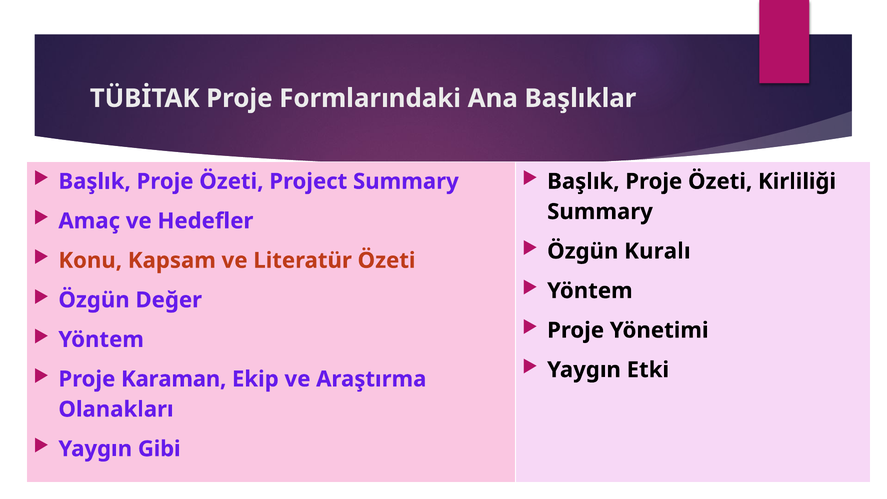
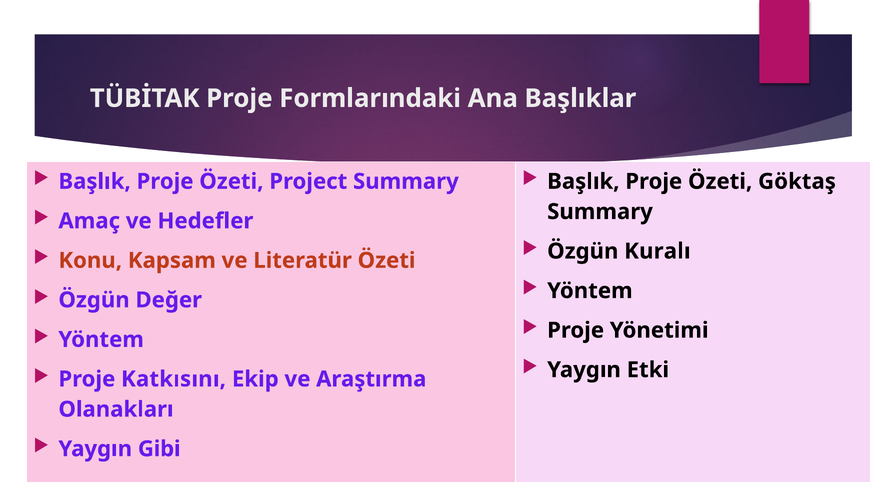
Kirliliği: Kirliliği -> Göktaş (797, 181)
Karaman: Karaman -> Katkısını (173, 379)
